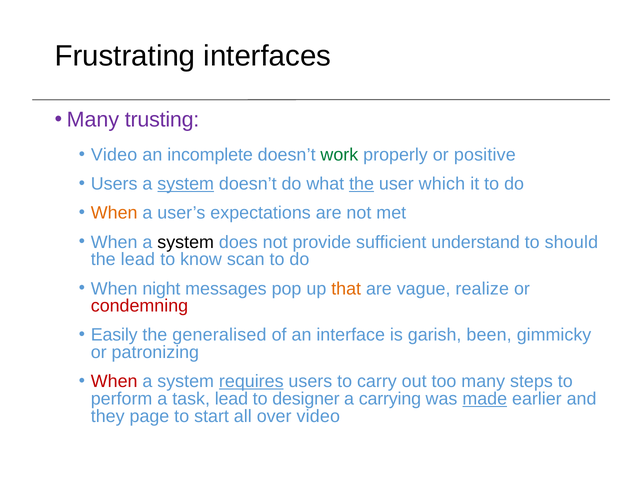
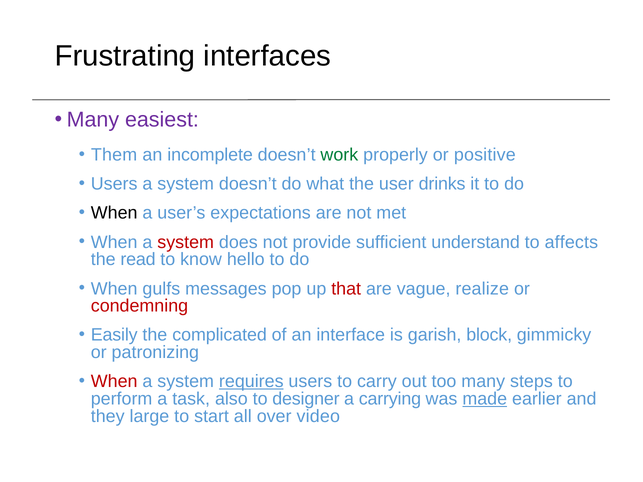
trusting: trusting -> easiest (162, 120)
Video: Video -> Them (114, 155)
system underline: present -> none (186, 184)
the underline: present -> none (362, 184)
which: which -> drinks (442, 184)
When colour: orange -> black (114, 213)
system colour: black -> red (186, 242)
should: should -> affects (571, 242)
the lead: lead -> read (138, 260)
scan: scan -> hello (246, 260)
night: night -> gulfs (161, 289)
that colour: orange -> red (346, 289)
generalised: generalised -> complicated (220, 335)
been: been -> block (489, 335)
task lead: lead -> also (231, 399)
page: page -> large (149, 416)
